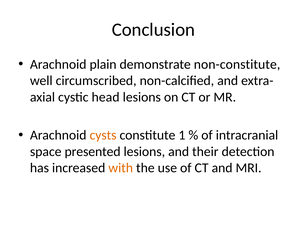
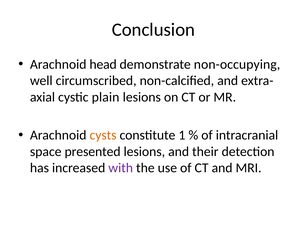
plain: plain -> head (103, 64)
non-constitute: non-constitute -> non-occupying (237, 64)
head: head -> plain (106, 97)
with colour: orange -> purple (121, 168)
